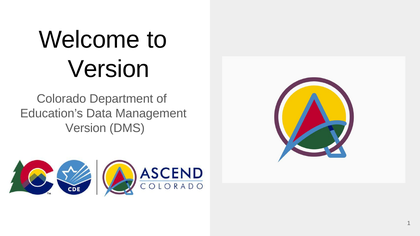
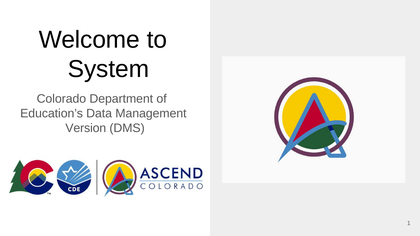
Version: Version -> System (109, 69)
